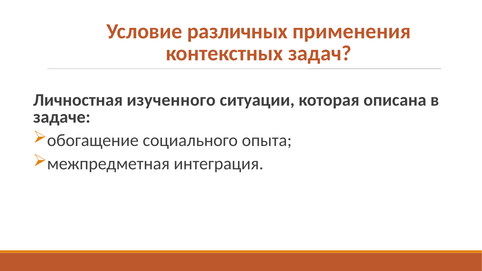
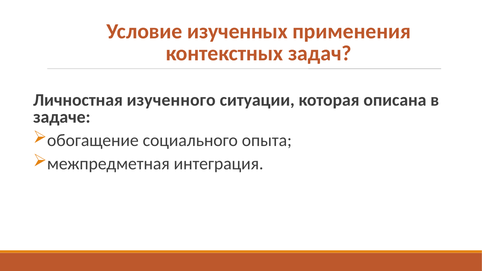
различных: различных -> изученных (238, 31)
